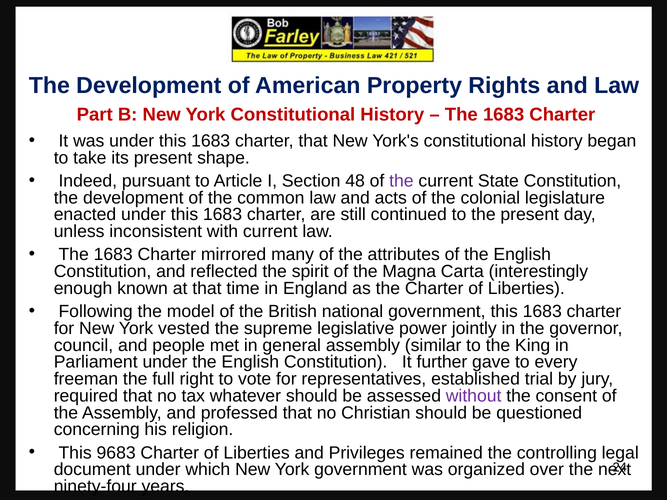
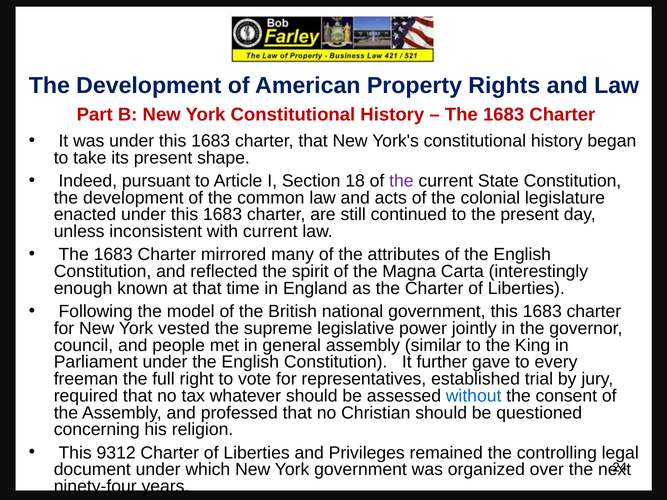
48: 48 -> 18 (355, 181)
without colour: purple -> blue (474, 396)
9683: 9683 -> 9312 (116, 453)
